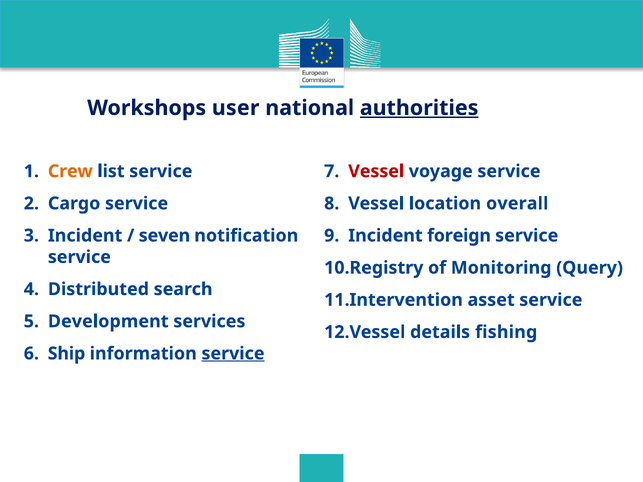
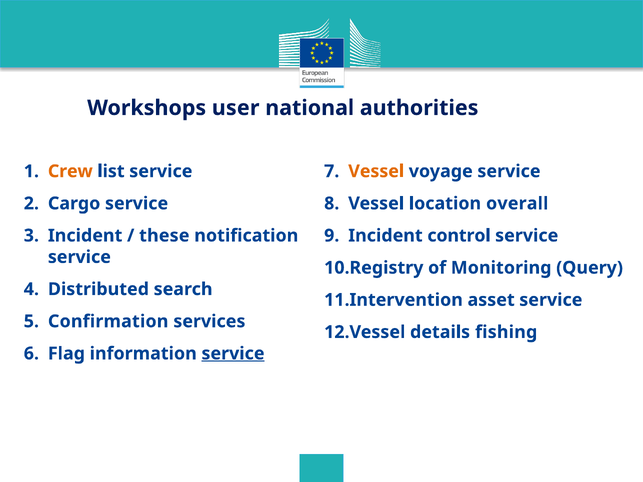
authorities underline: present -> none (419, 108)
Vessel colour: red -> orange (376, 171)
seven: seven -> these (164, 236)
foreign: foreign -> control (459, 236)
Development: Development -> Confirmation (108, 322)
Ship: Ship -> Flag (66, 354)
